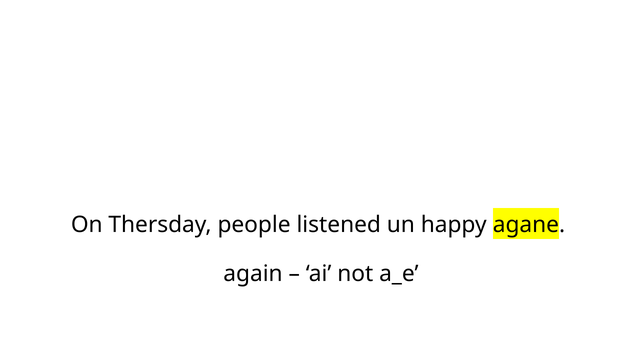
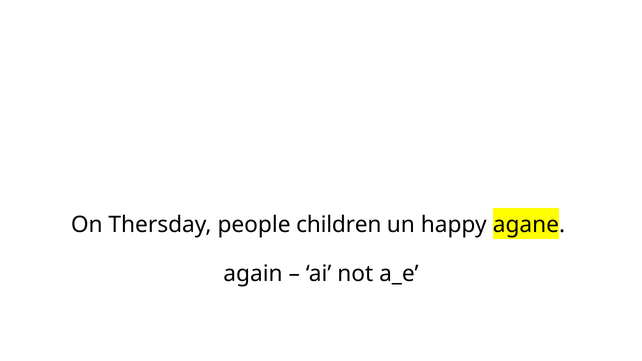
listened: listened -> children (339, 225)
